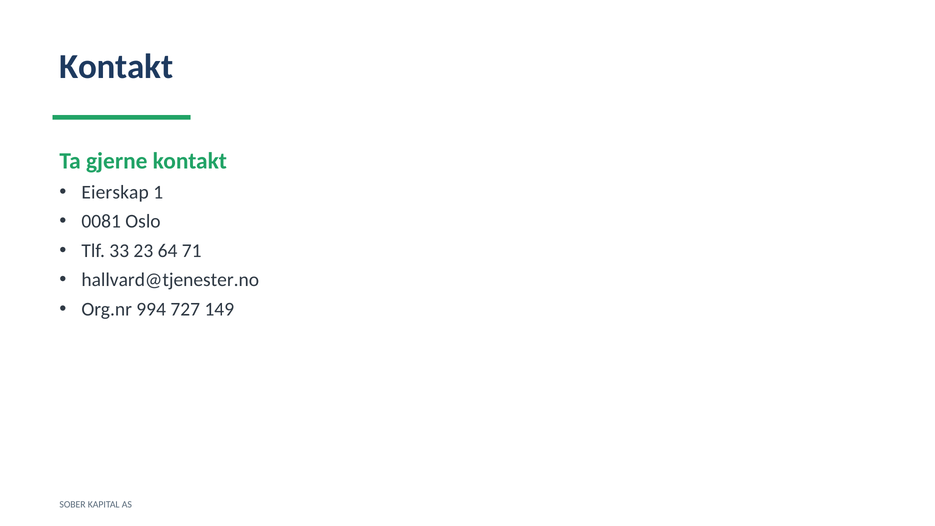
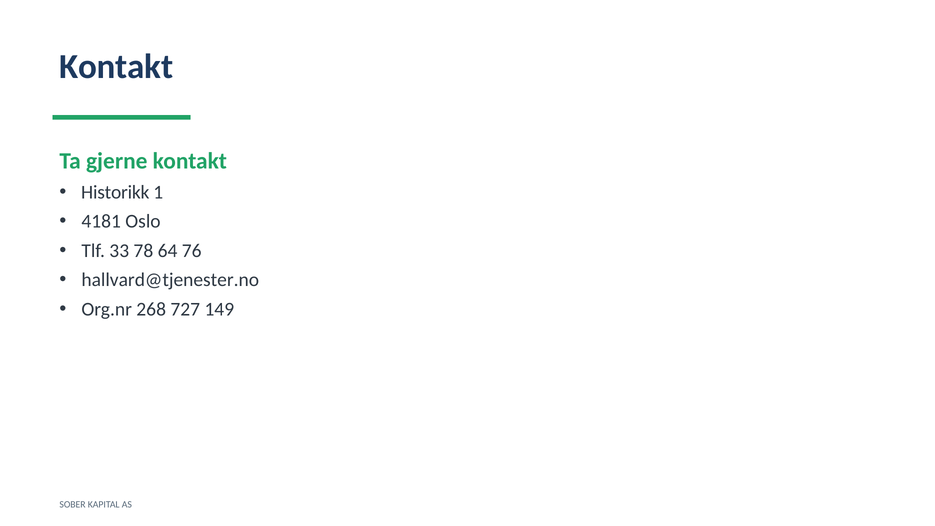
Eierskap: Eierskap -> Historikk (115, 192)
0081: 0081 -> 4181 (101, 221)
23: 23 -> 78 (143, 251)
71: 71 -> 76 (192, 251)
994: 994 -> 268 (151, 309)
